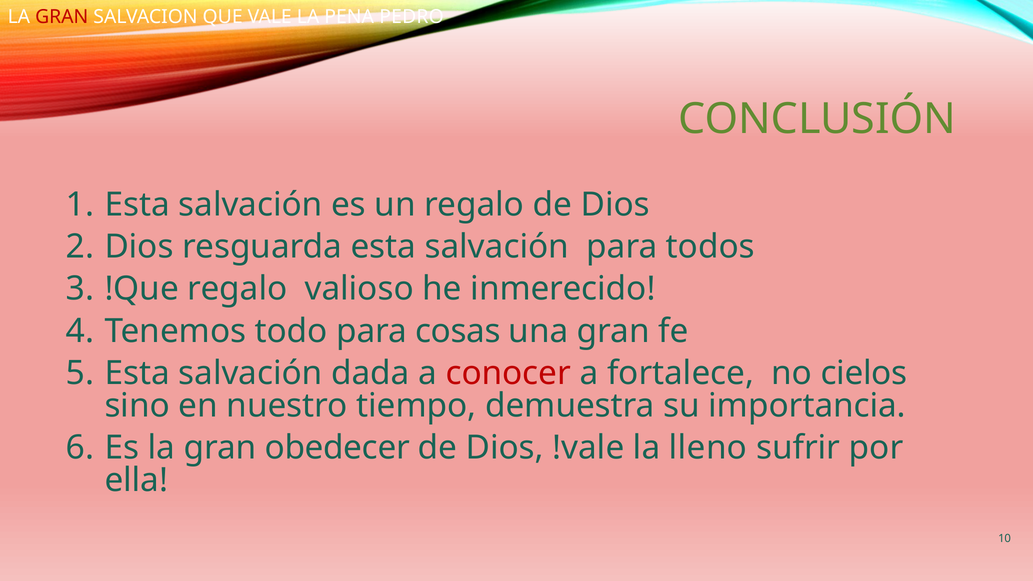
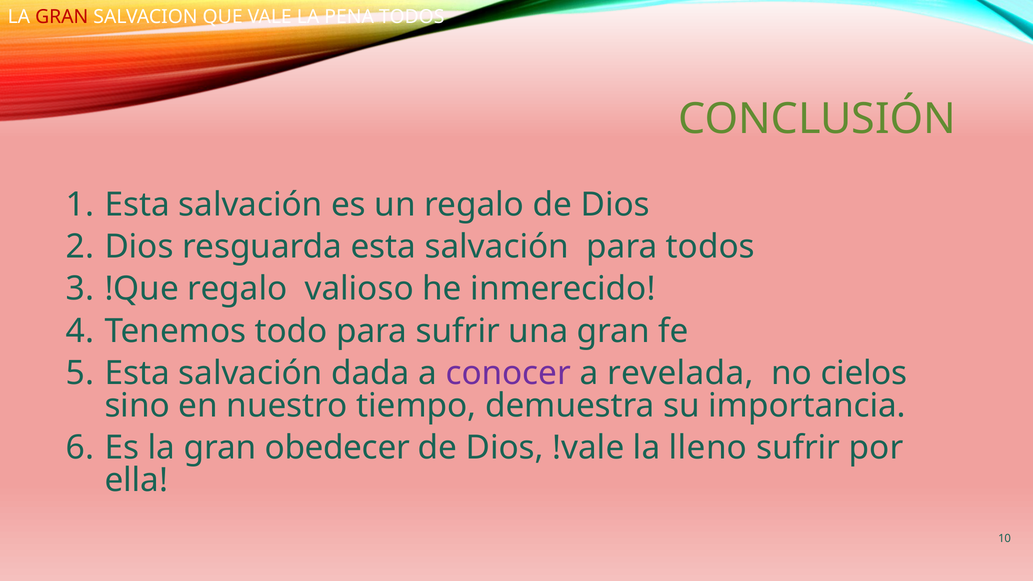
PENA PEDRO: PEDRO -> TODOS (412, 17)
para cosas: cosas -> sufrir (458, 331)
conocer colour: red -> purple (508, 373)
fortalece: fortalece -> revelada (680, 373)
